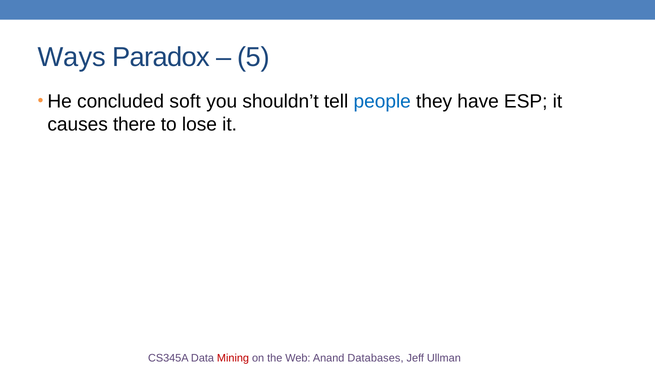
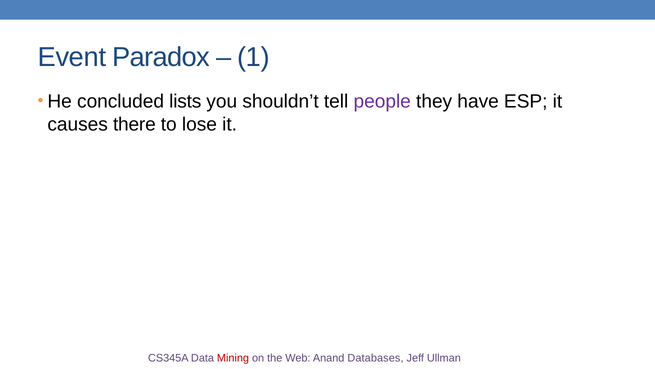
Ways: Ways -> Event (72, 57)
5: 5 -> 1 (254, 57)
soft: soft -> lists (185, 101)
people colour: blue -> purple (382, 101)
